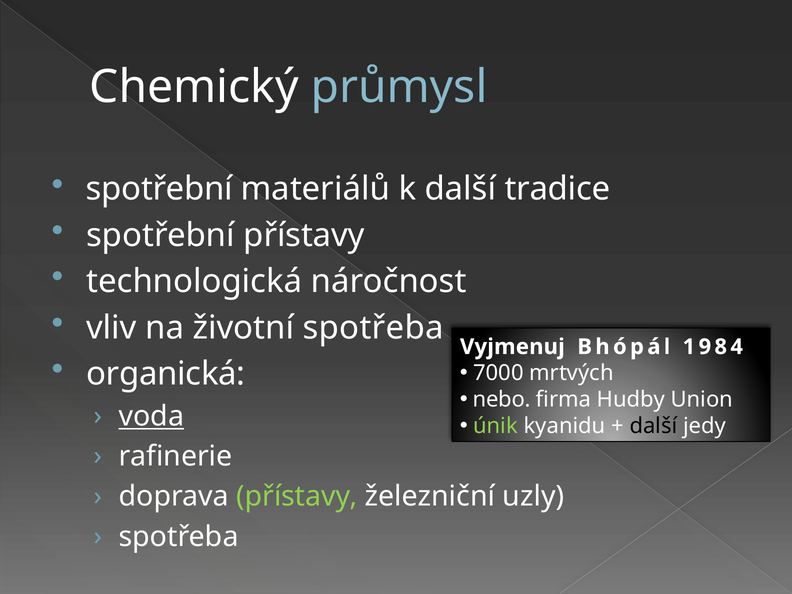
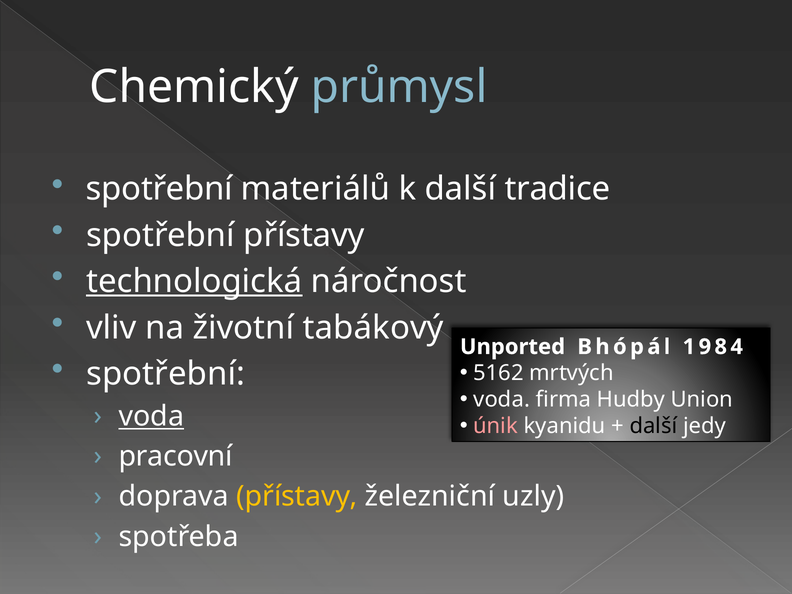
technologická underline: none -> present (194, 281)
životní spotřeba: spotřeba -> tabákový (373, 328)
Vyjmenuj: Vyjmenuj -> Unported (512, 347)
organická: organická -> spotřební (166, 374)
7000: 7000 -> 5162 (498, 373)
nebo: nebo -> voda (502, 400)
únik colour: light green -> pink (496, 426)
rafinerie: rafinerie -> pracovní (176, 456)
přístavy colour: light green -> yellow (297, 497)
